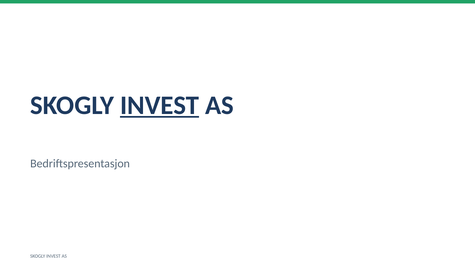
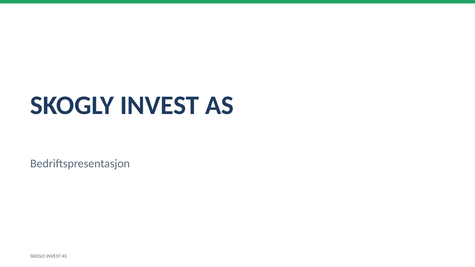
INVEST underline: present -> none (160, 105)
